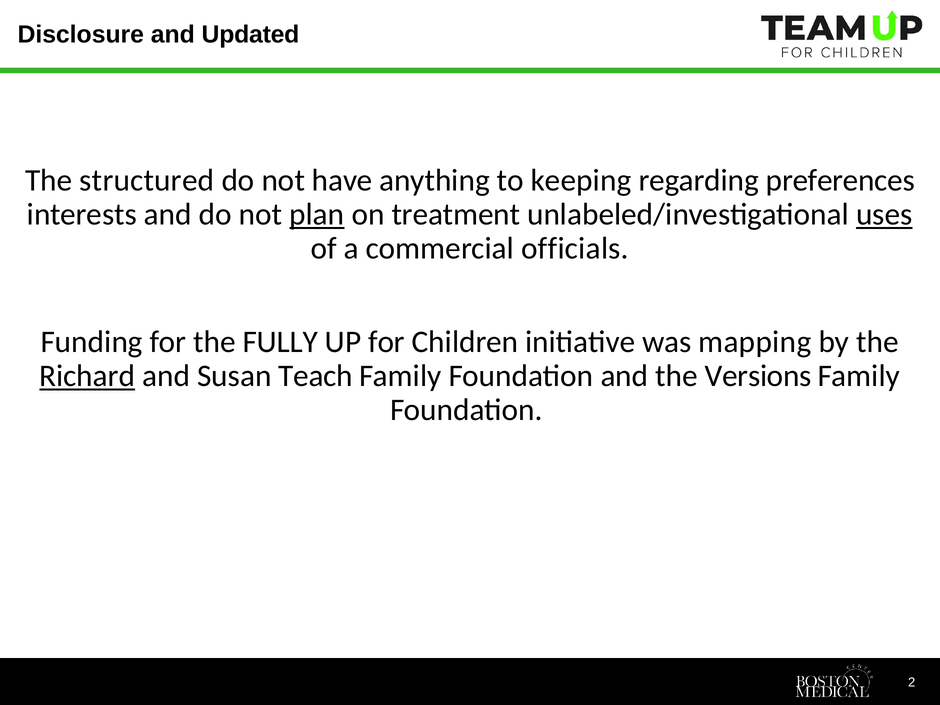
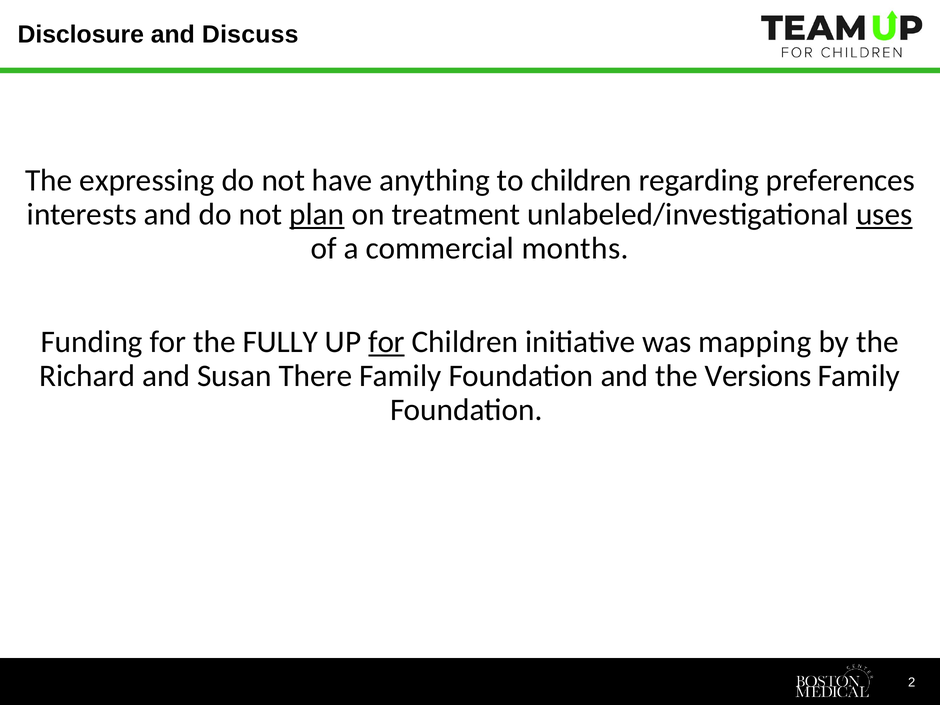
Updated: Updated -> Discuss (250, 35)
structured: structured -> expressing (147, 181)
to keeping: keeping -> children (581, 181)
officials: officials -> months (575, 248)
for underline: none -> present (387, 342)
Richard underline: present -> none (87, 376)
Teach: Teach -> There (315, 376)
